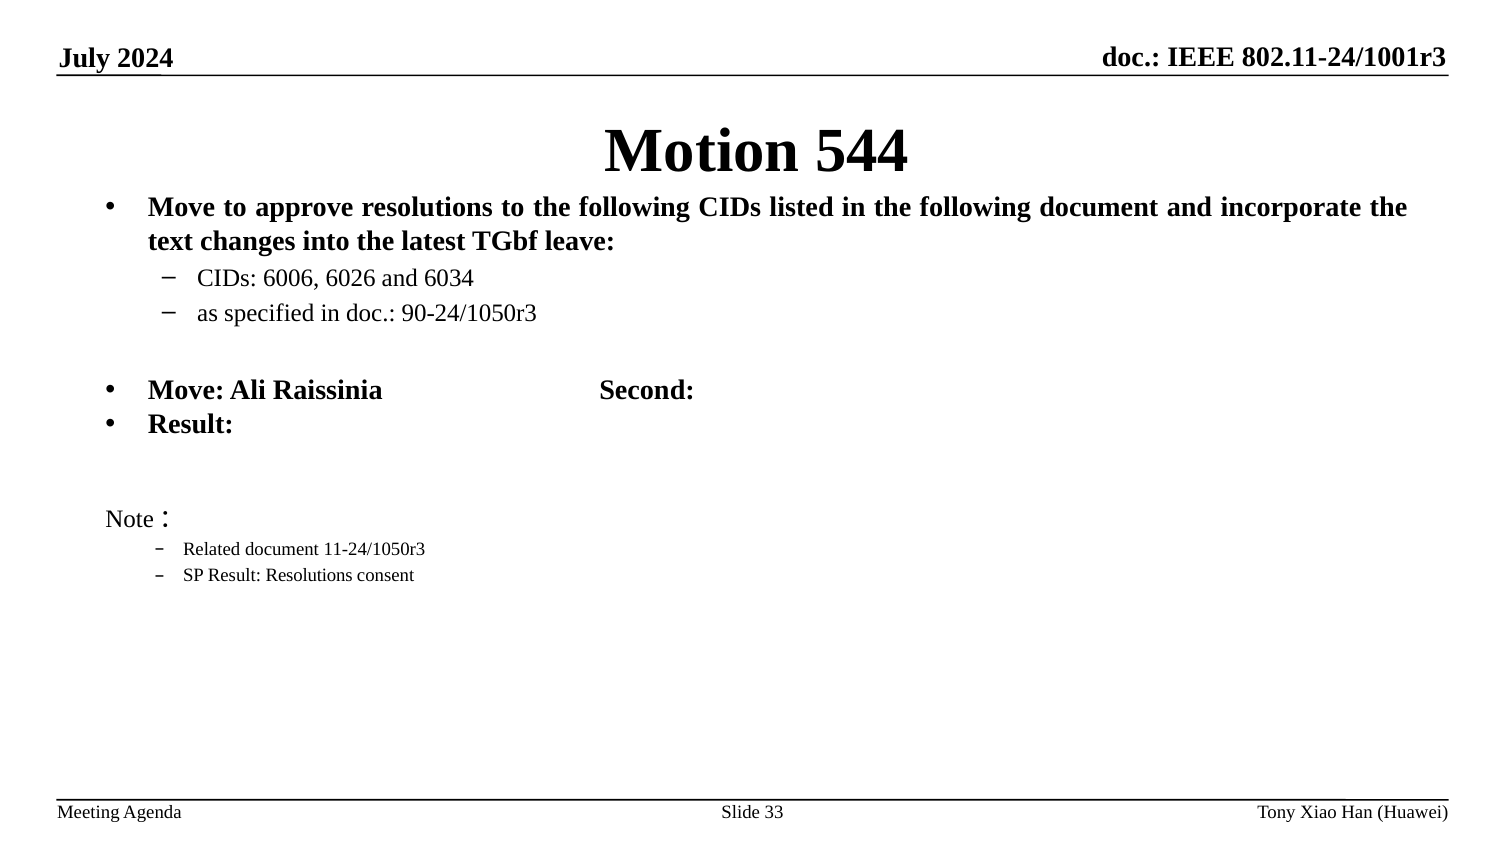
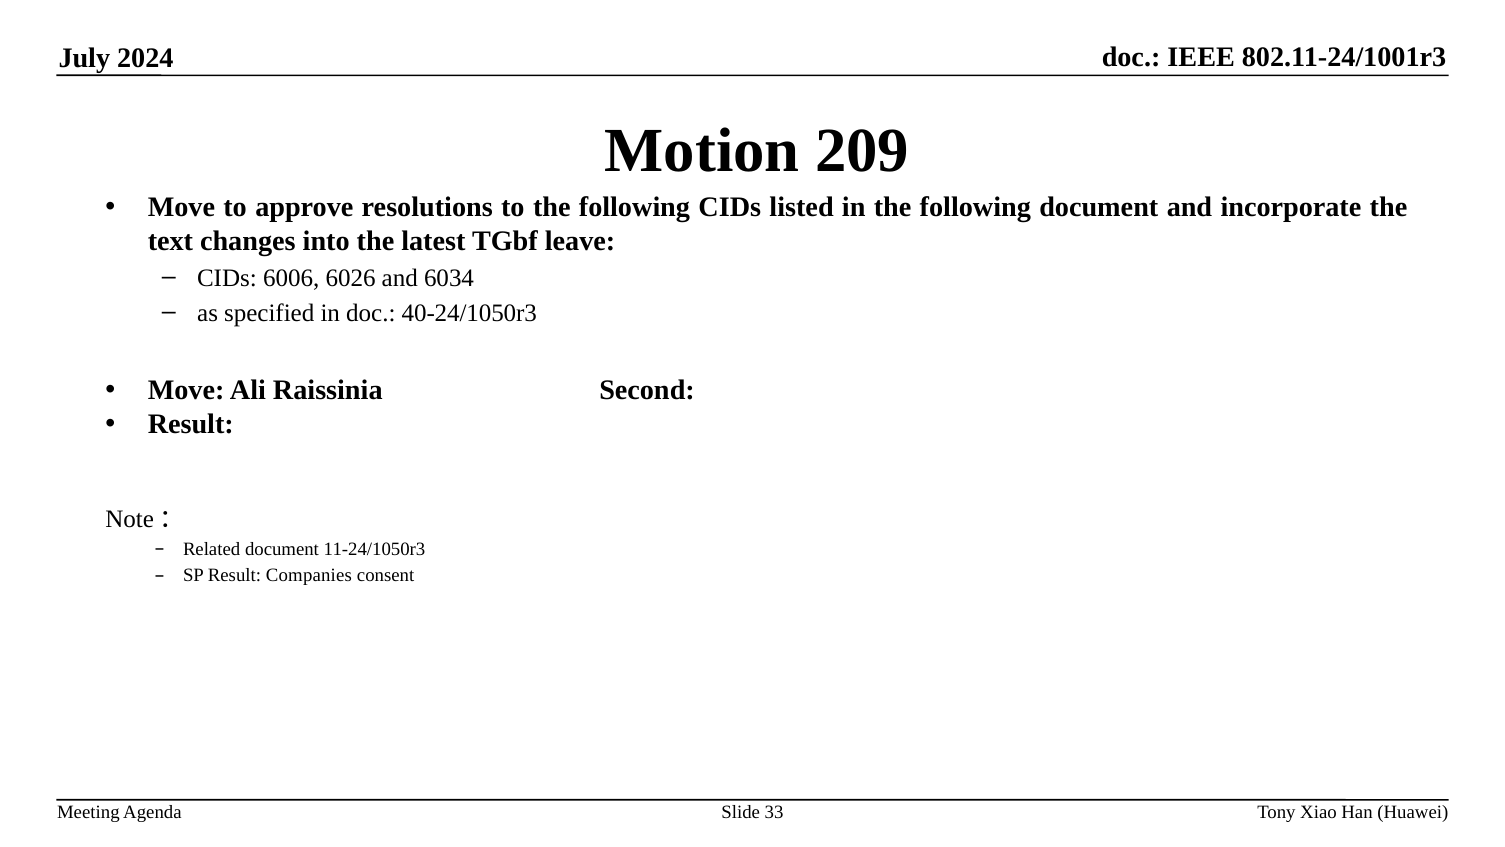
544: 544 -> 209 (862, 151)
90-24/1050r3: 90-24/1050r3 -> 40-24/1050r3 (469, 313)
Result Resolutions: Resolutions -> Companies (309, 575)
